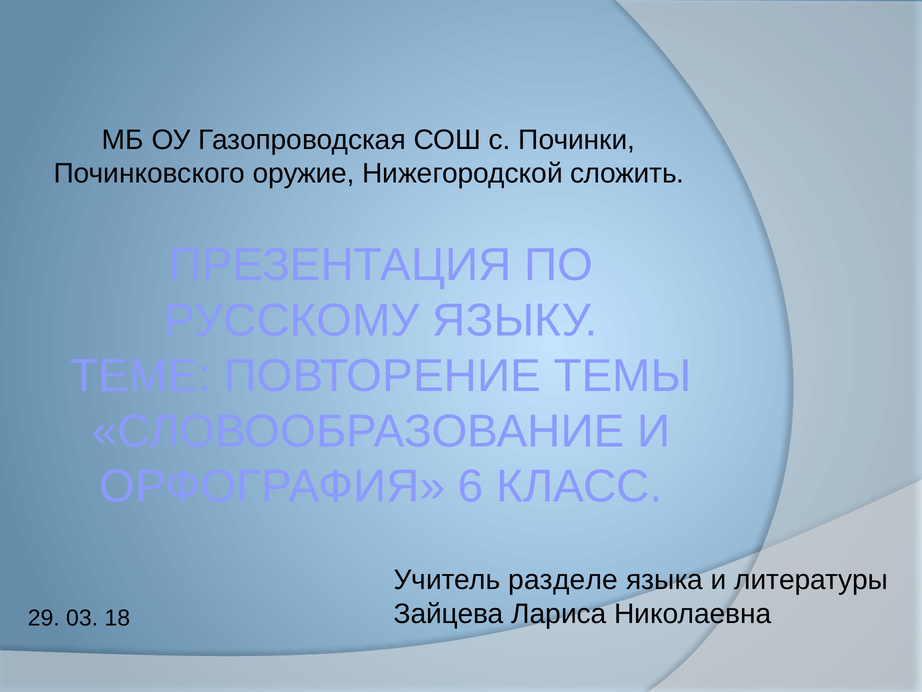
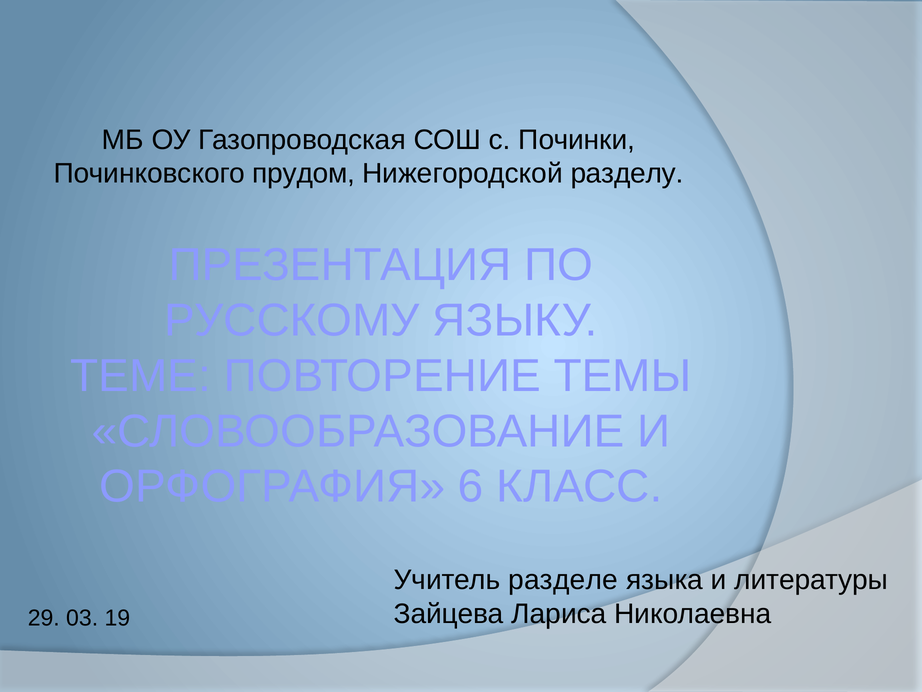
оружие: оружие -> прудом (304, 174)
сложить: сложить -> разделу (627, 174)
18: 18 -> 19 (117, 618)
